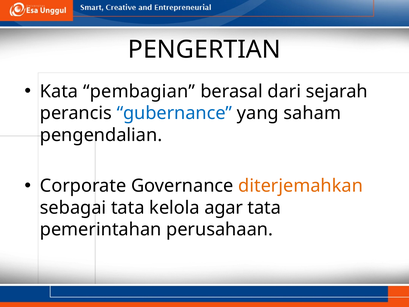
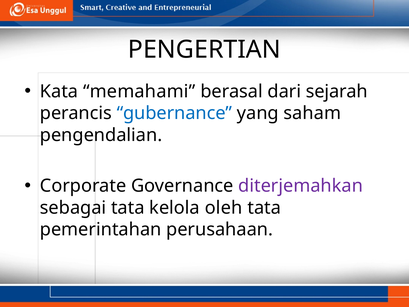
pembagian: pembagian -> memahami (139, 91)
diterjemahkan colour: orange -> purple (301, 186)
agar: agar -> oleh (224, 208)
